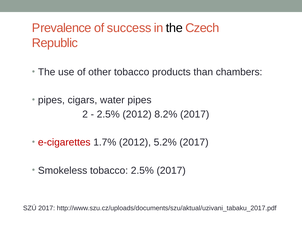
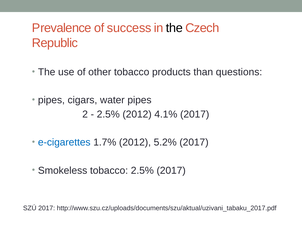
chambers: chambers -> questions (239, 72)
8.2%: 8.2% -> 4.1% (166, 114)
e-cigarettes colour: red -> blue (64, 143)
